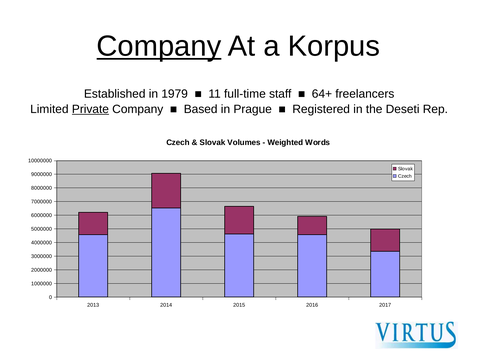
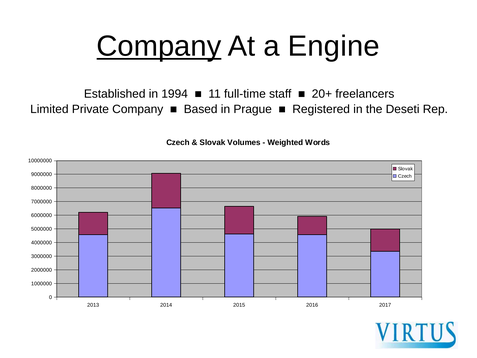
Korpus: Korpus -> Engine (334, 46)
1979: 1979 -> 1994 (175, 94)
64+: 64+ -> 20+ (322, 94)
Private underline: present -> none (90, 109)
